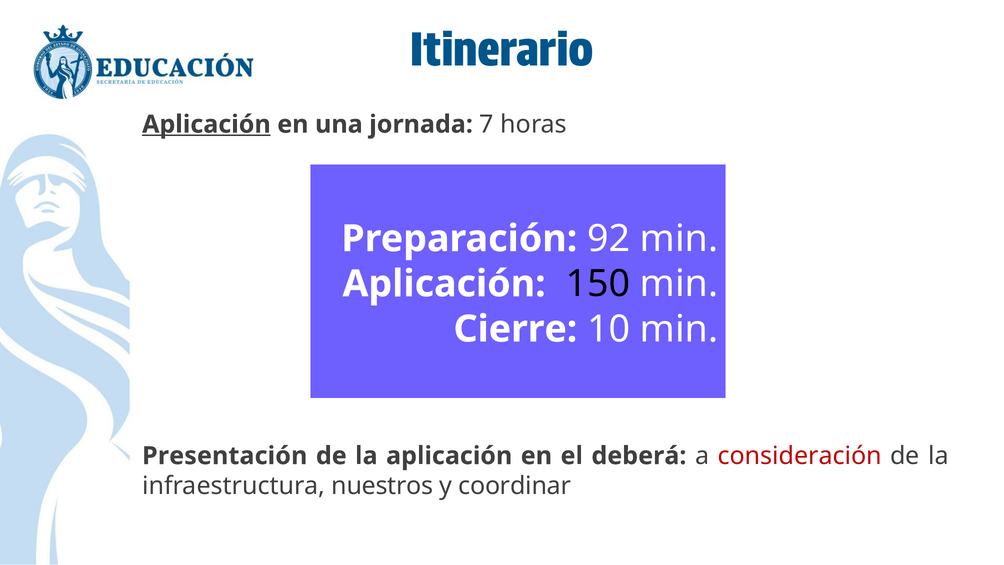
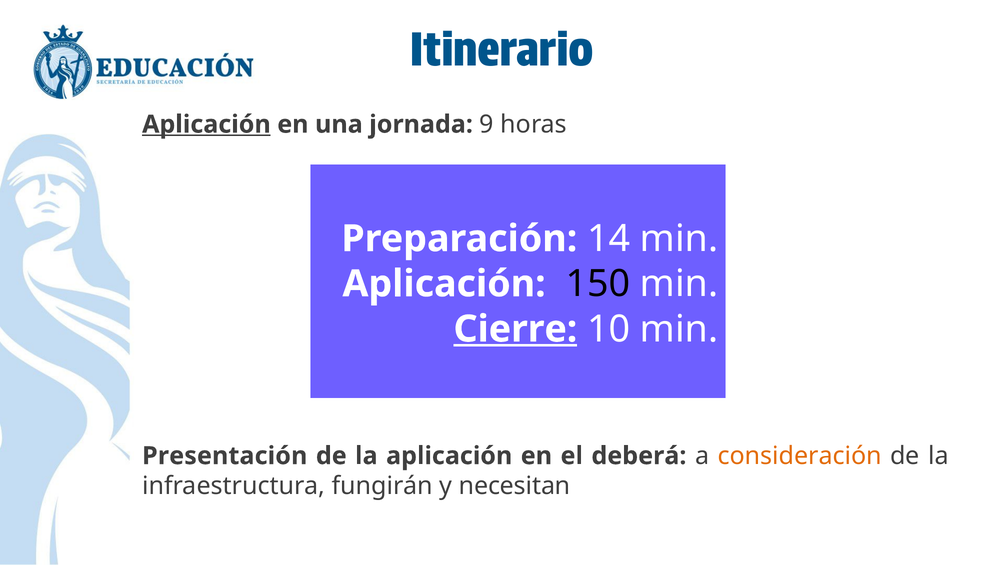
7: 7 -> 9 (487, 124)
92: 92 -> 14 (609, 239)
Cierre underline: none -> present (515, 329)
consideración colour: red -> orange (800, 456)
nuestros: nuestros -> fungirán (382, 486)
coordinar: coordinar -> necesitan (515, 486)
